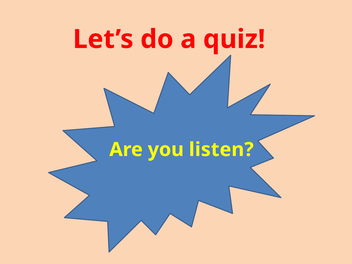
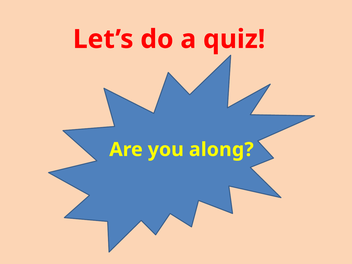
listen: listen -> along (221, 150)
